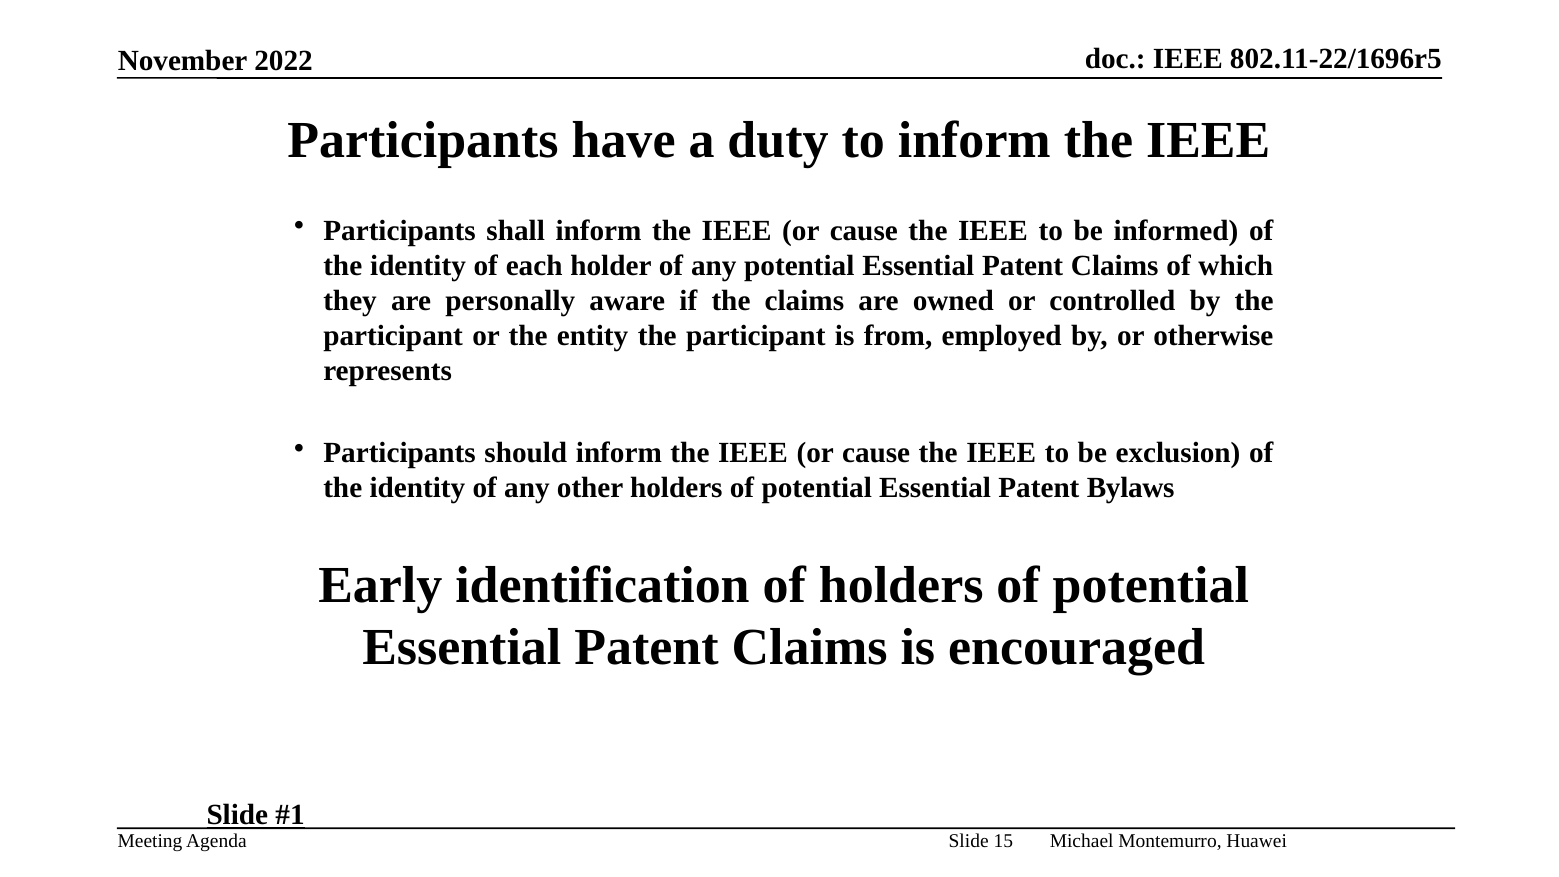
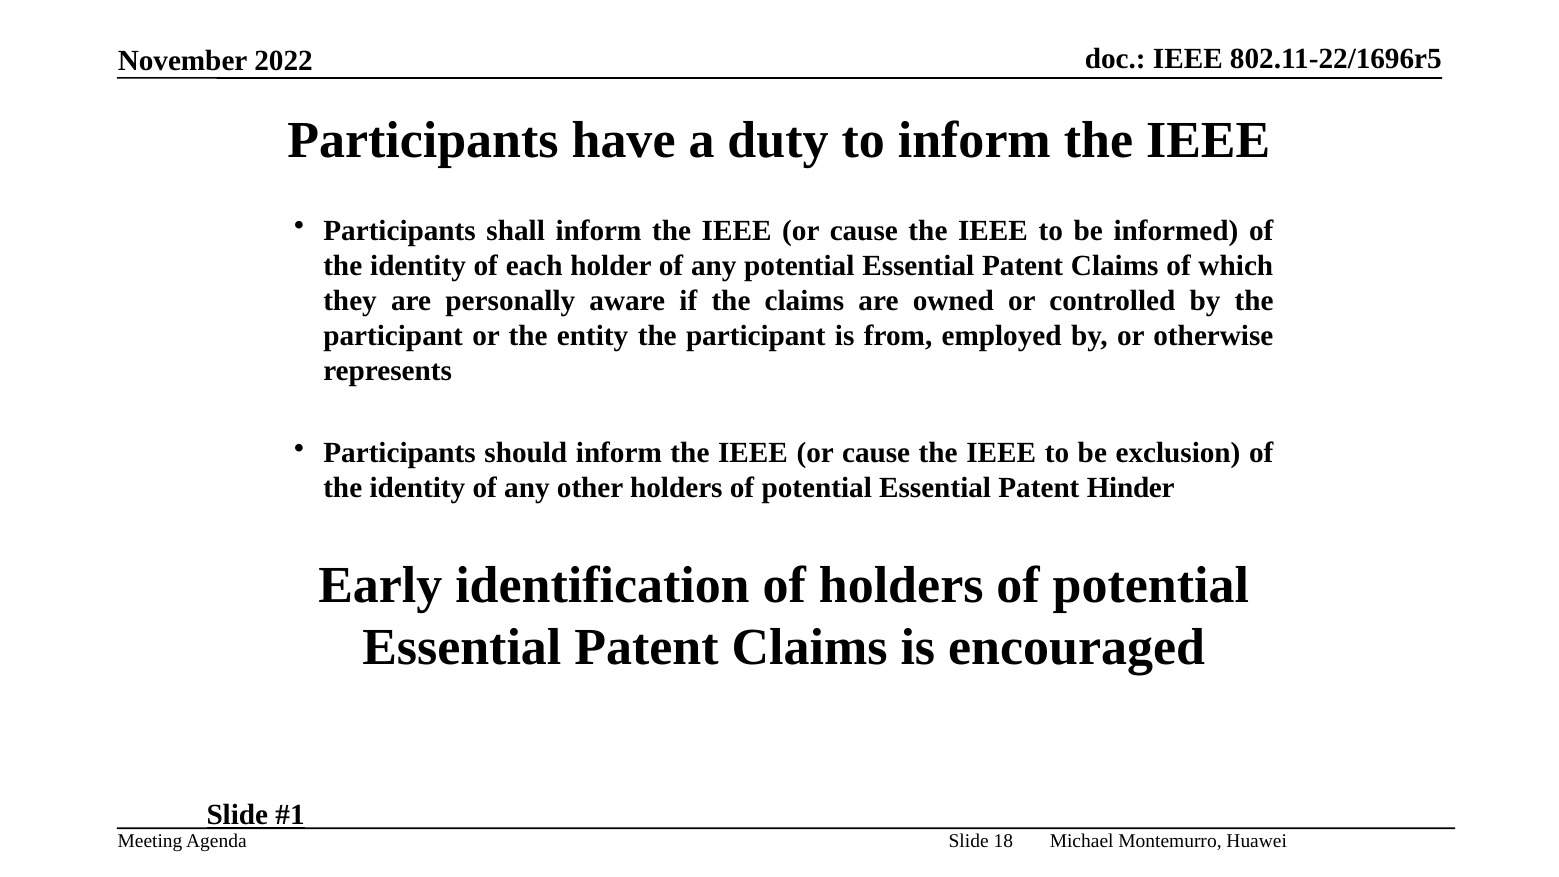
Bylaws: Bylaws -> Hinder (1131, 488)
15: 15 -> 18 (1003, 841)
